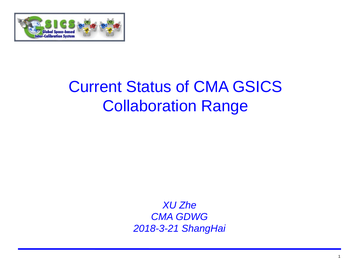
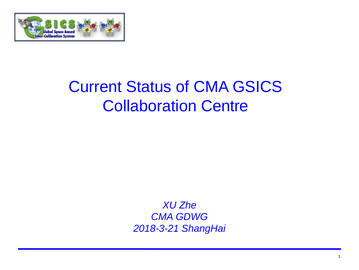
Range: Range -> Centre (225, 106)
